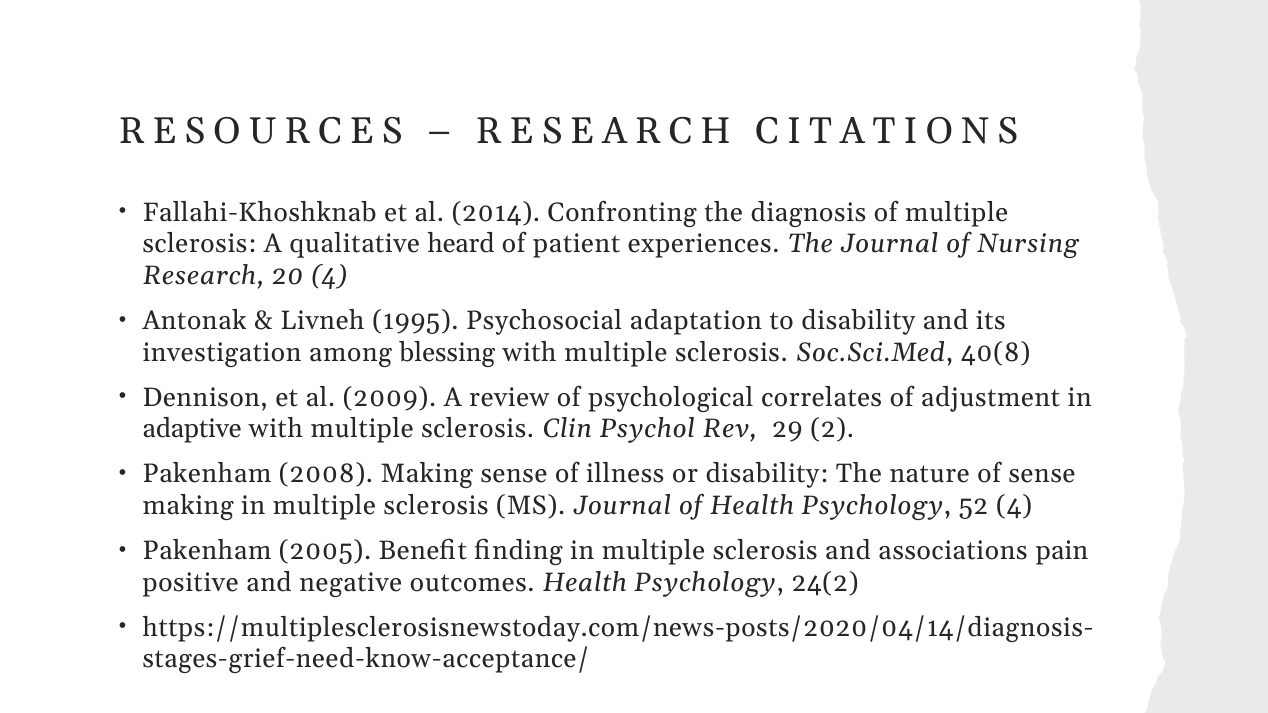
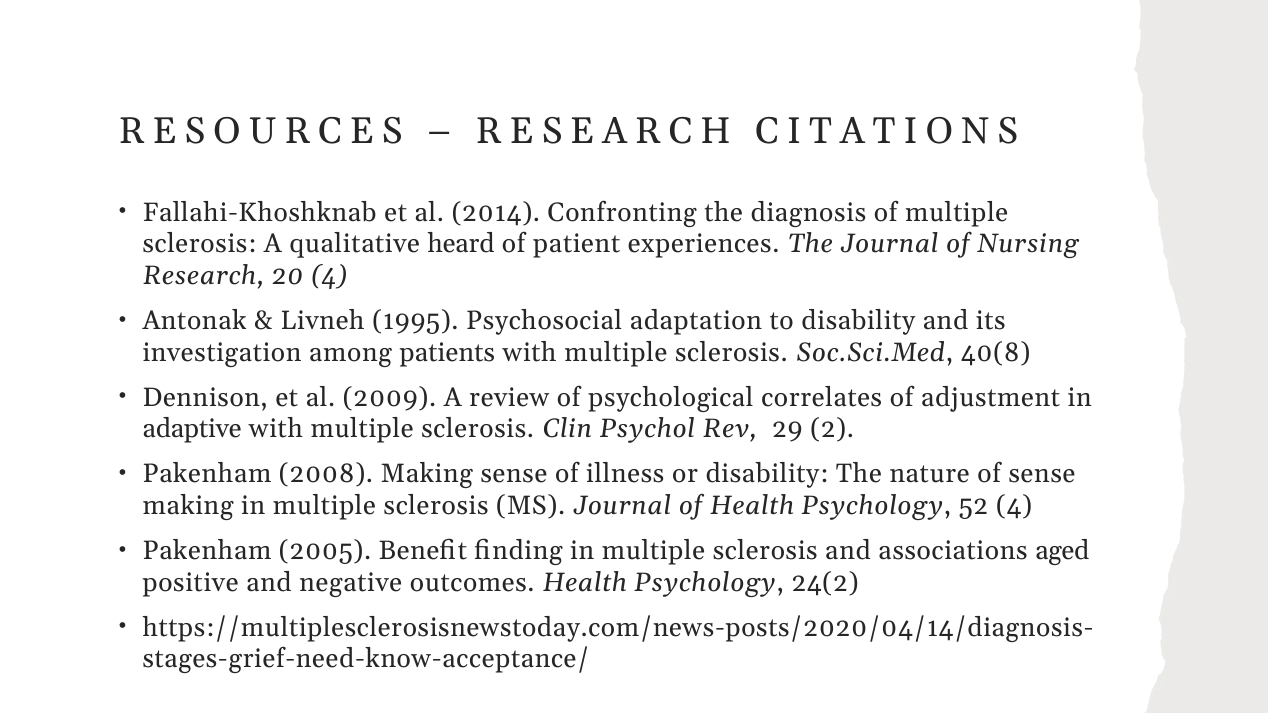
blessing: blessing -> patients (447, 353)
pain: pain -> aged (1062, 551)
